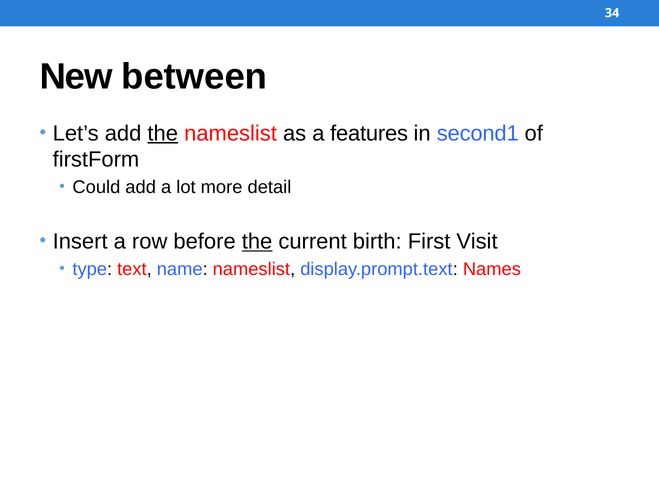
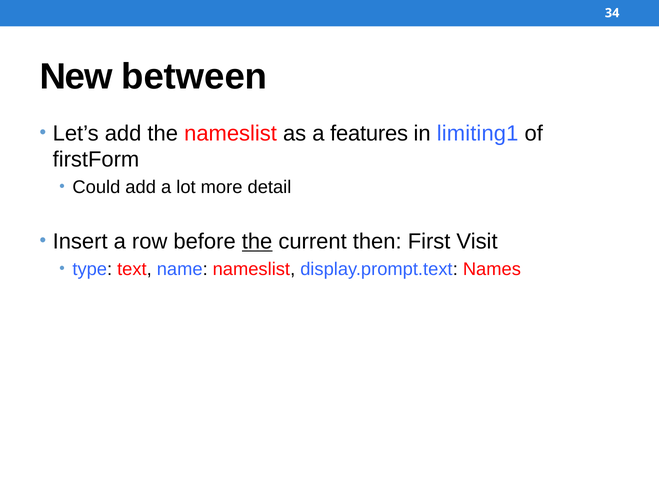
the underline: present -> none (163, 133)
second1: second1 -> limiting1 (478, 133)
birth: birth -> then (377, 242)
